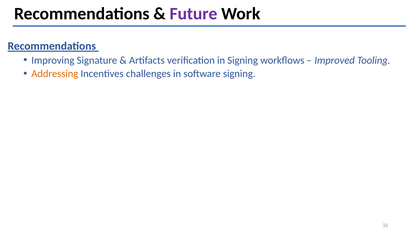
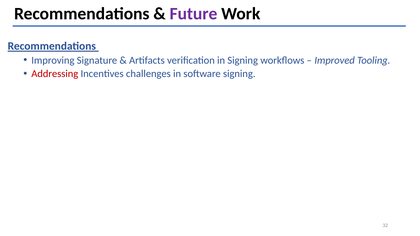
Addressing colour: orange -> red (55, 74)
